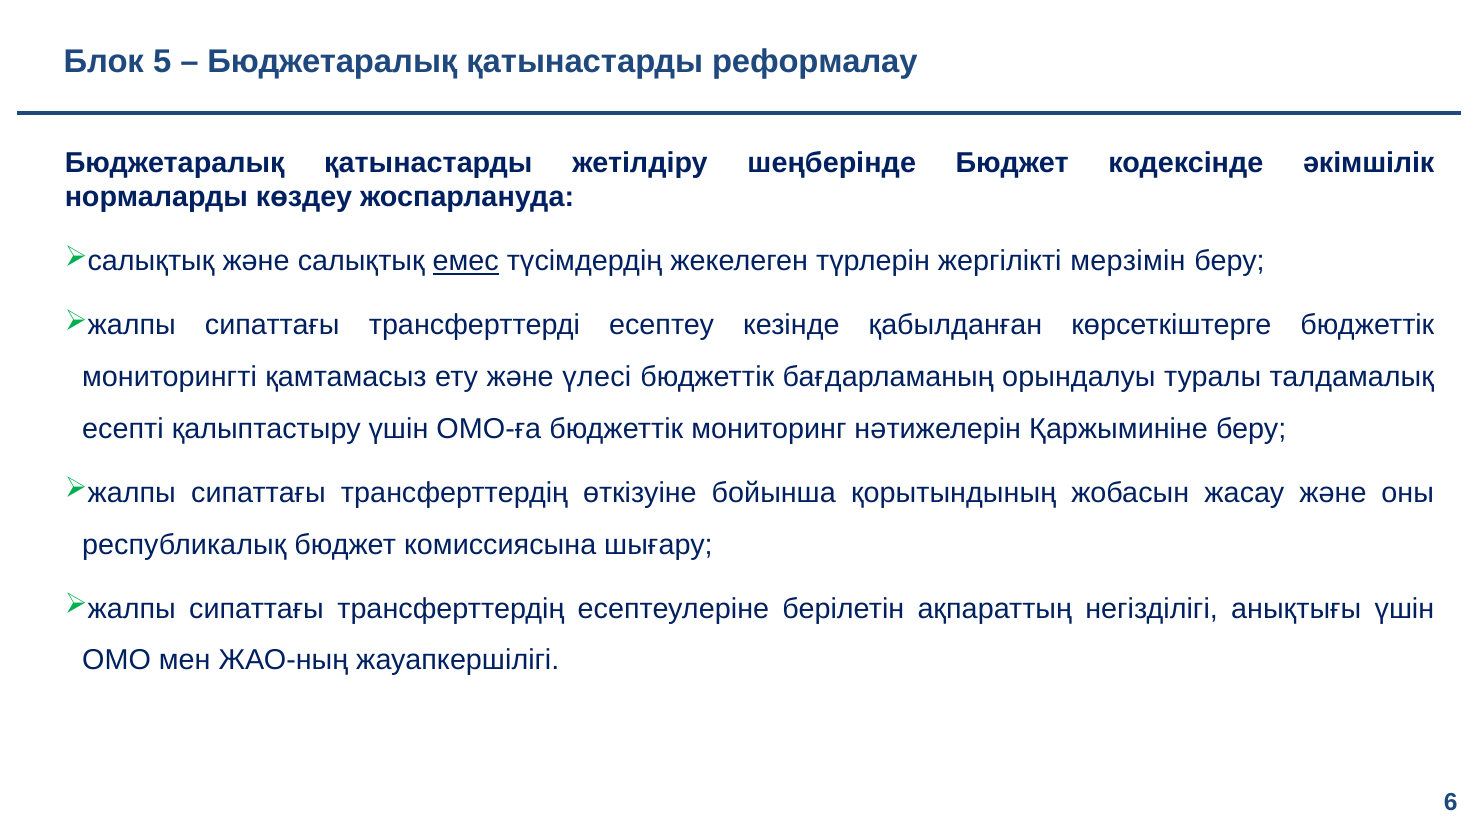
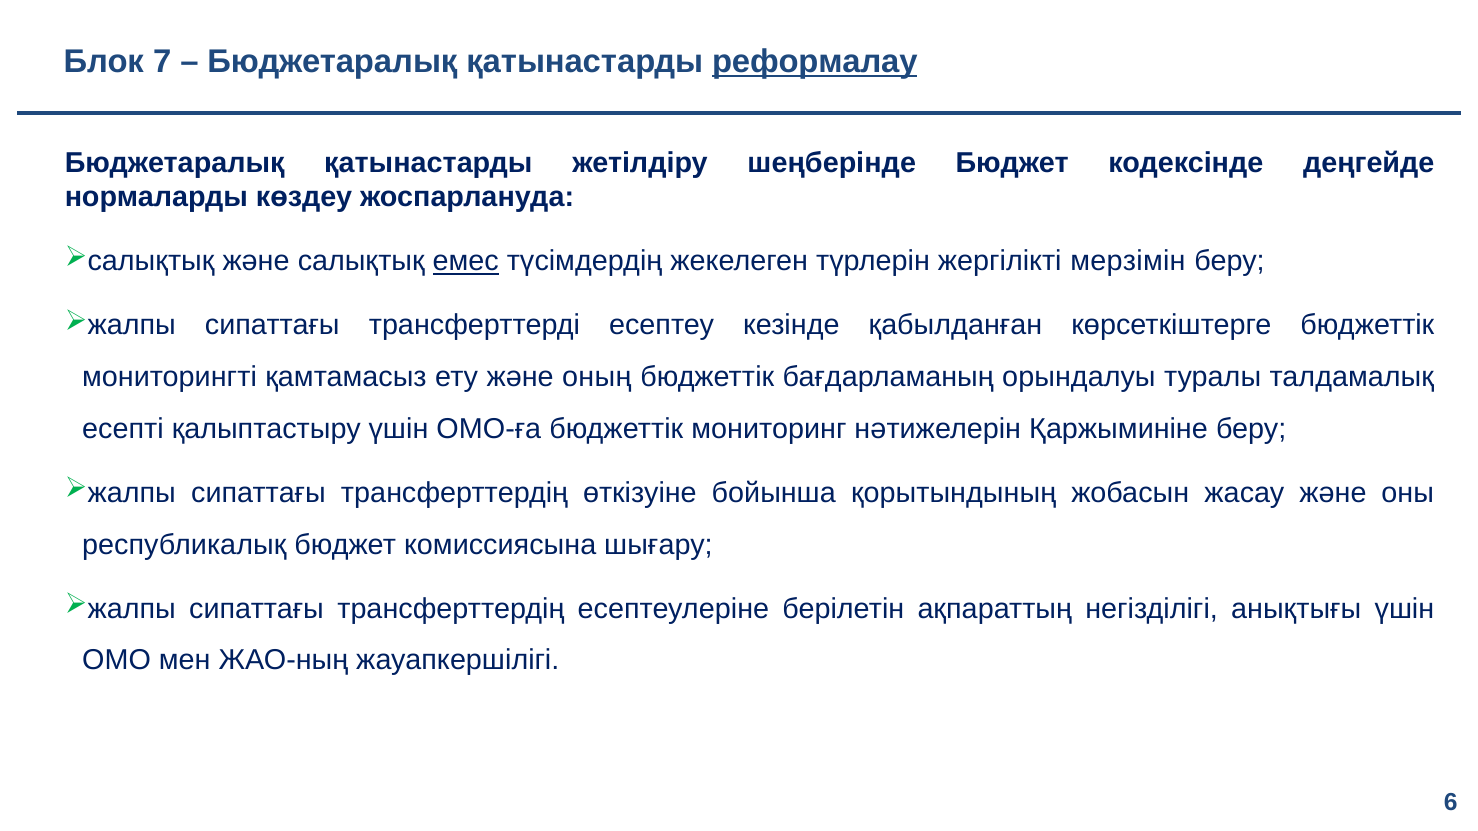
5: 5 -> 7 (162, 62)
реформалау underline: none -> present (815, 62)
әкімшілік: әкімшілік -> деңгейде (1369, 163)
үлесі: үлесі -> оның (597, 377)
